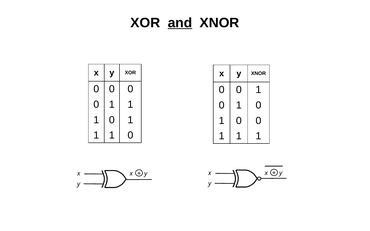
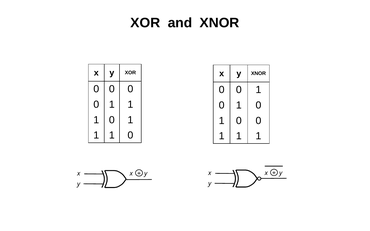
and underline: present -> none (180, 23)
